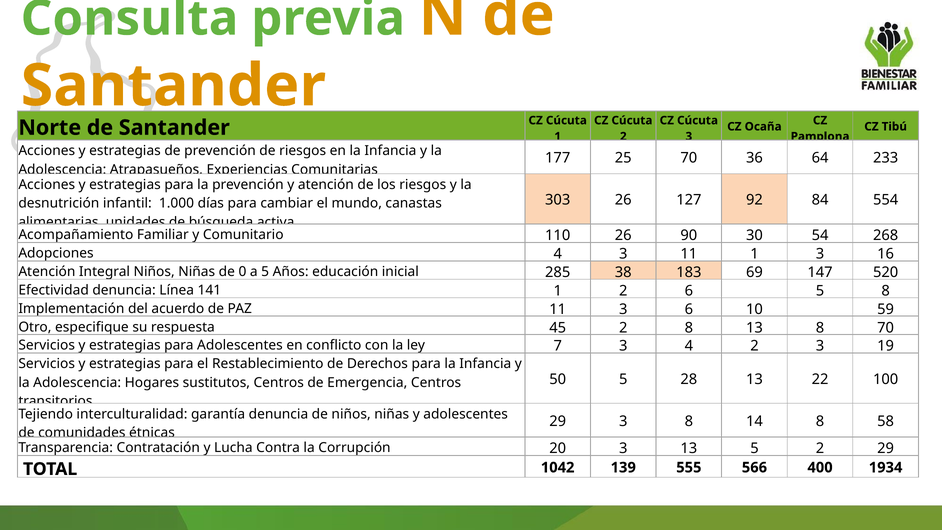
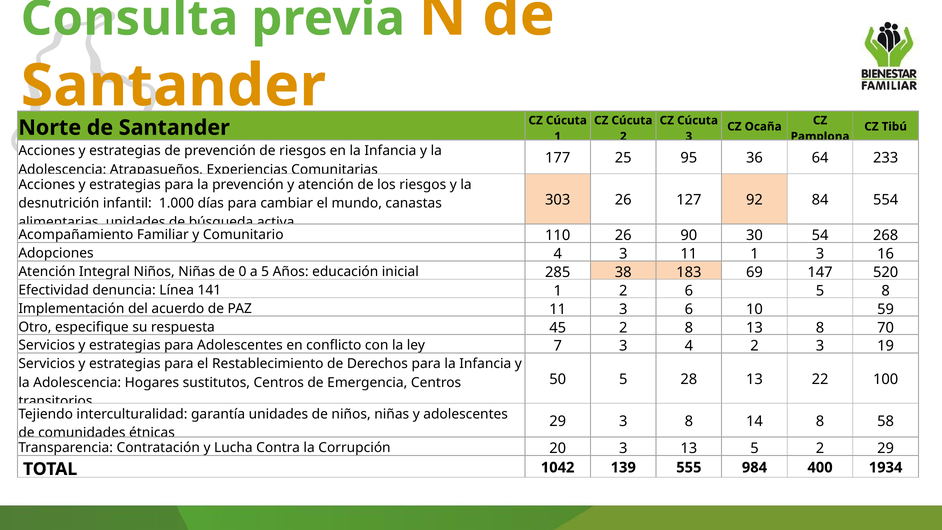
25 70: 70 -> 95 (689, 158)
garantía denuncia: denuncia -> unidades (278, 414)
566: 566 -> 984 (754, 467)
